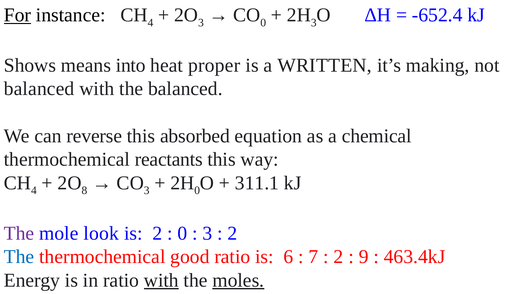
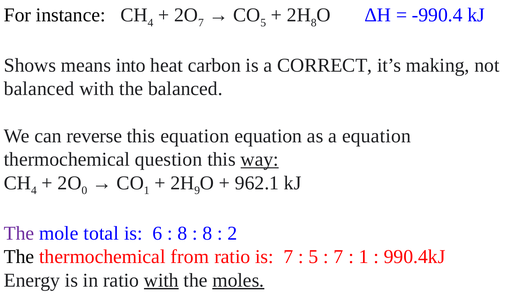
For underline: present -> none (17, 15)
3: 3 -> 7 (201, 23)
0: 0 -> 5 (263, 23)
3: 3 -> 8 (314, 23)
-652.4: -652.4 -> -990.4 (437, 15)
proper: proper -> carbon (214, 65)
WRITTEN: WRITTEN -> CORRECT (325, 65)
this absorbed: absorbed -> equation (195, 136)
a chemical: chemical -> equation (377, 136)
reactants: reactants -> question (169, 160)
way underline: none -> present (260, 160)
8: 8 -> 0 (84, 191)
3: 3 -> 1 (147, 191)
0: 0 -> 9 (197, 191)
311.1: 311.1 -> 962.1 (257, 183)
look: look -> total (101, 233)
is 2: 2 -> 6 (157, 233)
0: 0 -> 8 (182, 233)
3: 3 -> 8 (207, 233)
The colour: blue -> black (19, 257)
good: good -> from (190, 257)
is 6: 6 -> 7 (288, 257)
7: 7 -> 5 (314, 257)
2: 2 -> 7 (339, 257)
9: 9 -> 1 (364, 257)
463.4kJ: 463.4kJ -> 990.4kJ (415, 257)
